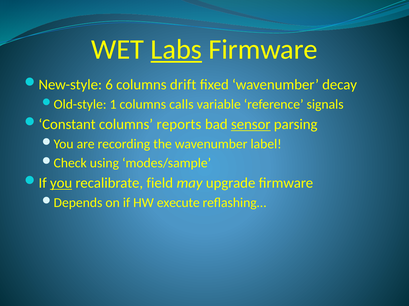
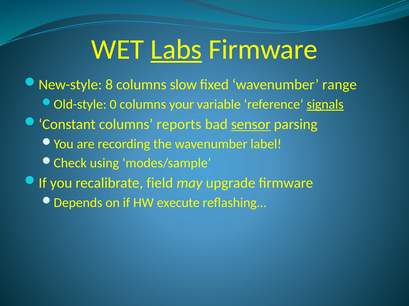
6: 6 -> 8 (109, 85)
drift: drift -> slow (183, 85)
decay: decay -> range (340, 85)
1: 1 -> 0 (113, 105)
calls: calls -> your (182, 105)
signals underline: none -> present (325, 105)
you underline: present -> none (61, 183)
